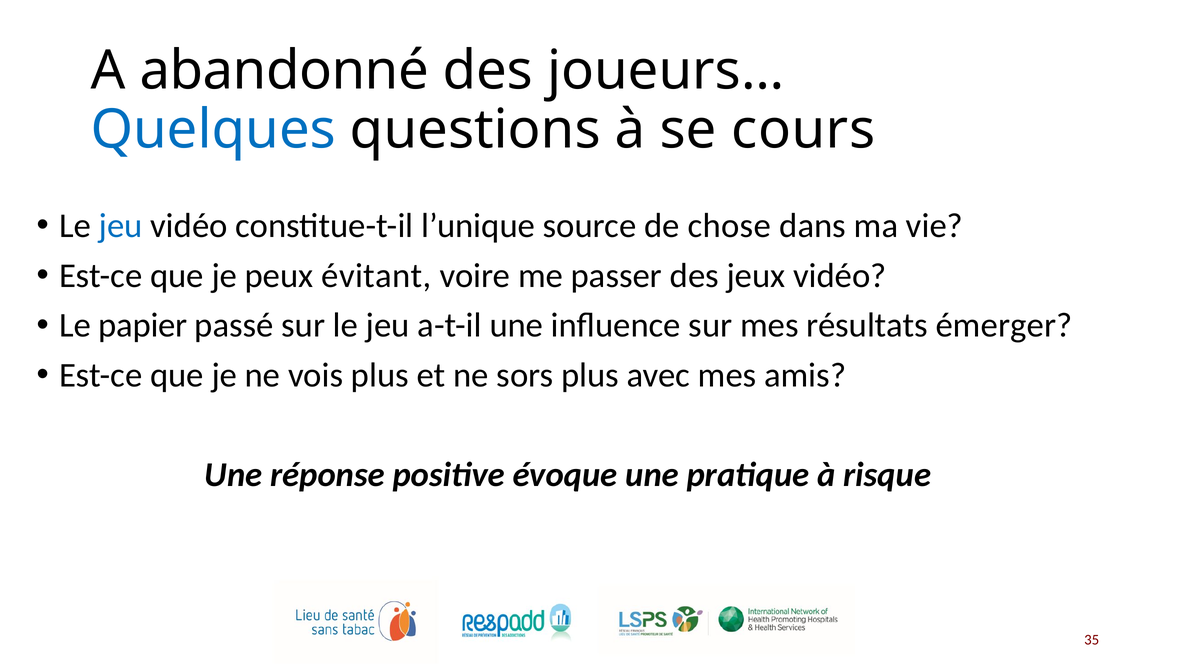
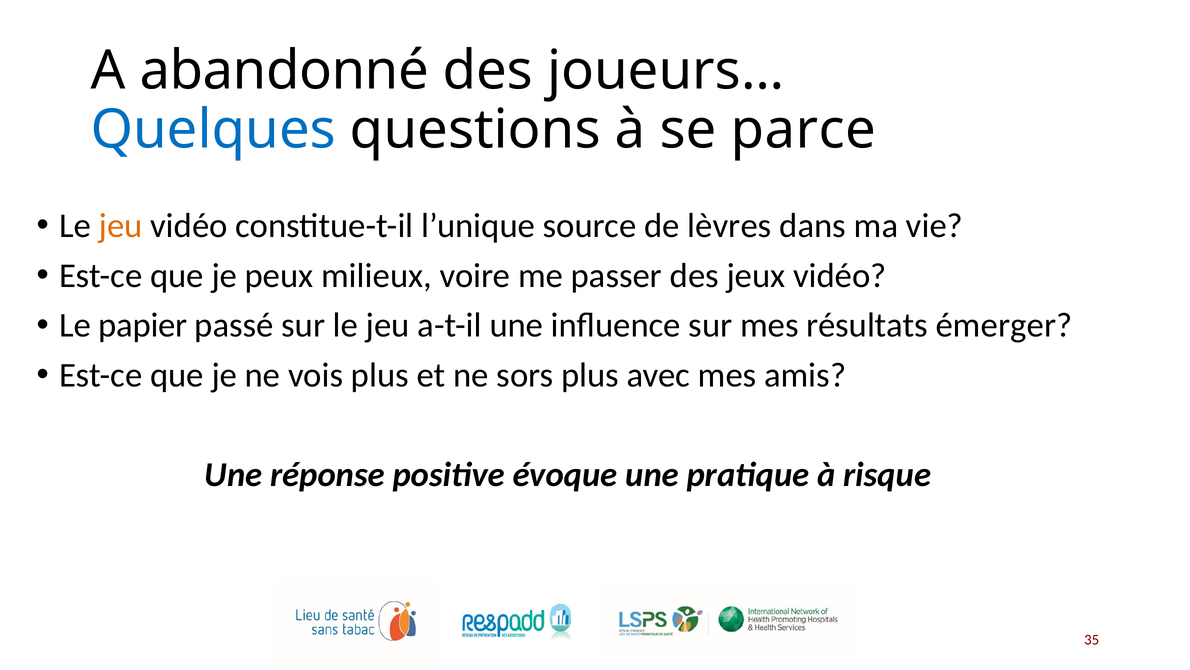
cours: cours -> parce (803, 129)
jeu colour: blue -> orange (121, 225)
chose: chose -> lèvres (729, 225)
évitant: évitant -> milieux (377, 275)
